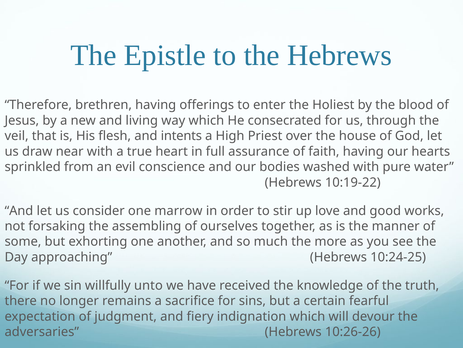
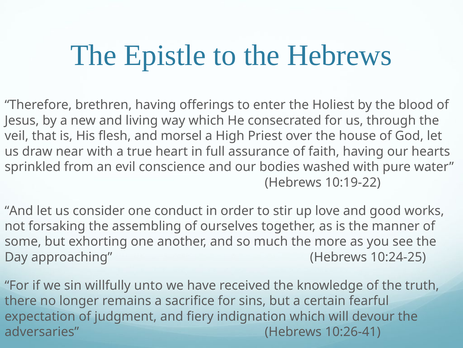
intents: intents -> morsel (181, 136)
marrow: marrow -> conduct (179, 210)
10:26-26: 10:26-26 -> 10:26-41 (353, 331)
